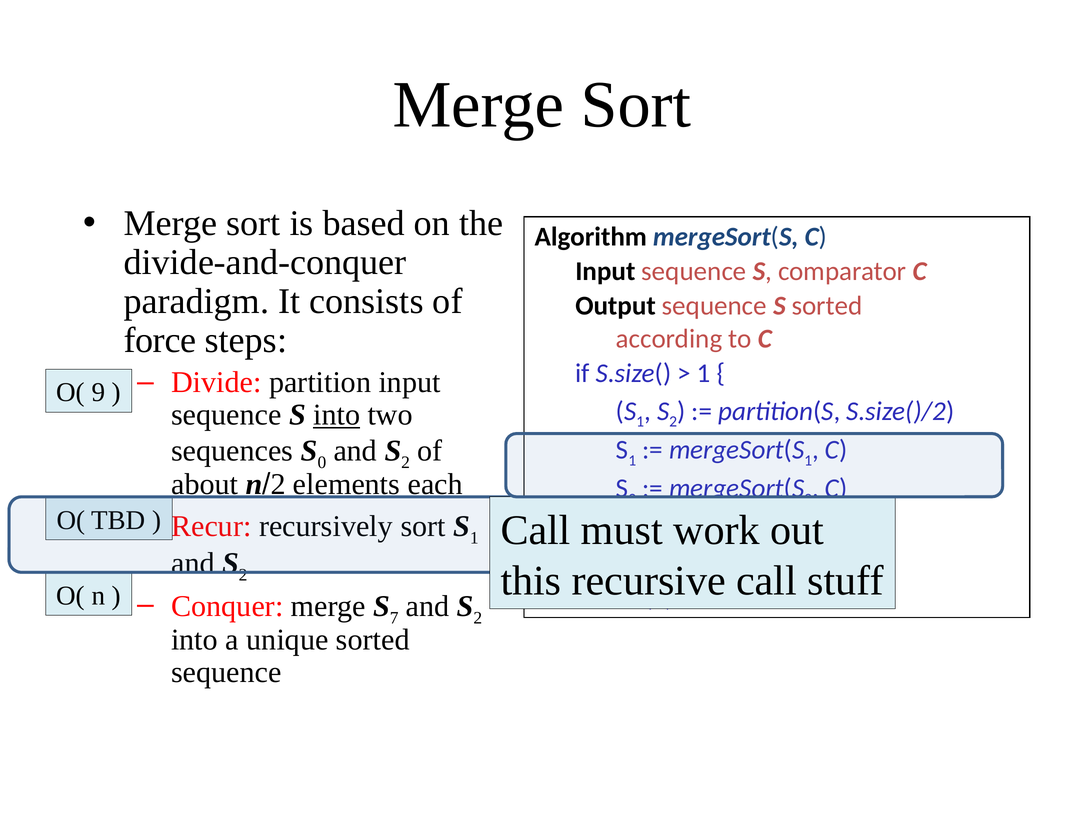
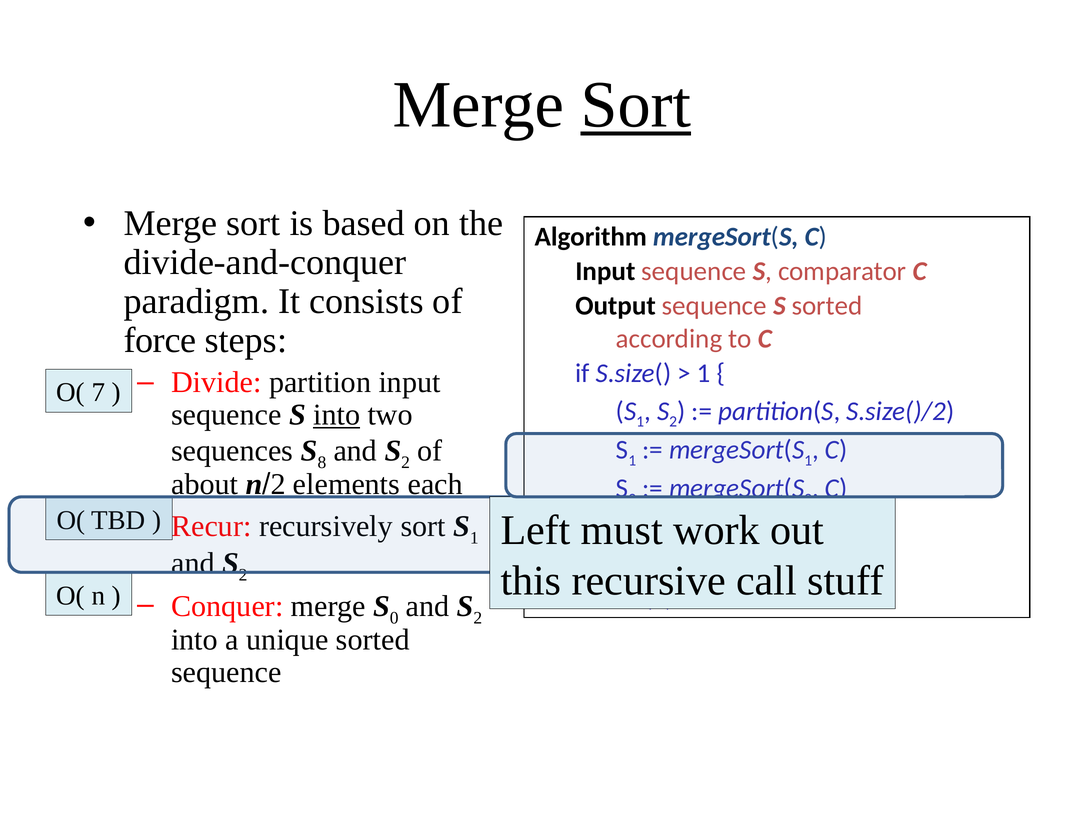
Sort underline: none -> present (636, 105)
9: 9 -> 7 (98, 393)
0: 0 -> 8 (322, 463)
Call: Call -> Left (536, 530)
7: 7 -> 0 (394, 618)
